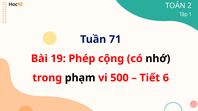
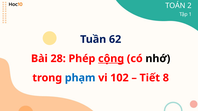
71: 71 -> 62 (115, 39)
19: 19 -> 28 (58, 59)
cộng underline: none -> present (111, 59)
phạm colour: black -> blue (80, 78)
500: 500 -> 102 (119, 78)
6: 6 -> 8 (166, 78)
